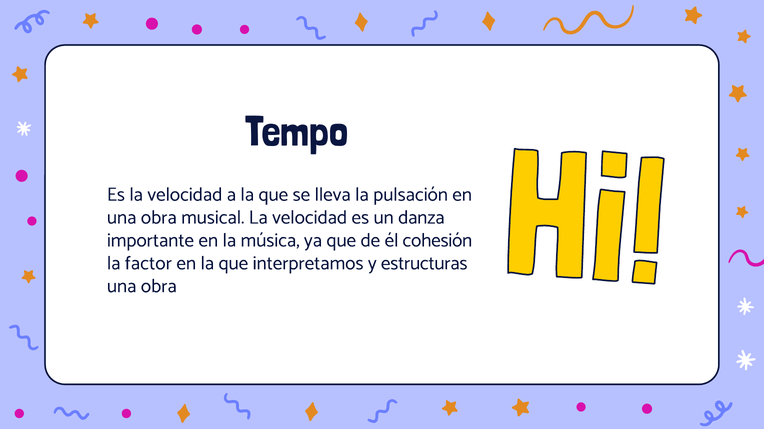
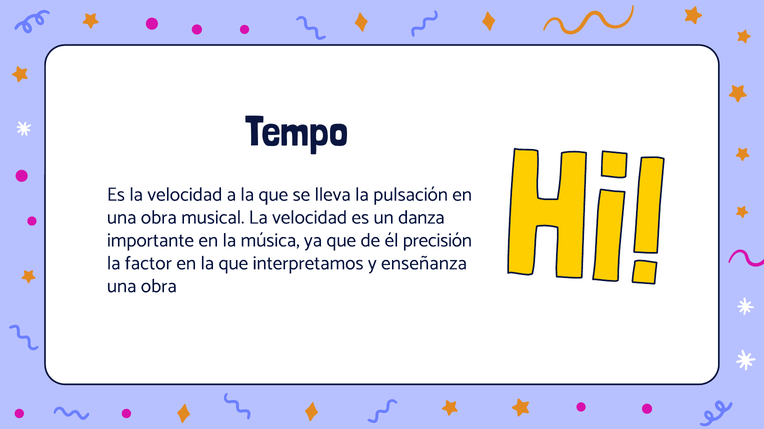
cohesión: cohesión -> precisión (437, 241)
estructuras: estructuras -> enseñanza (424, 264)
